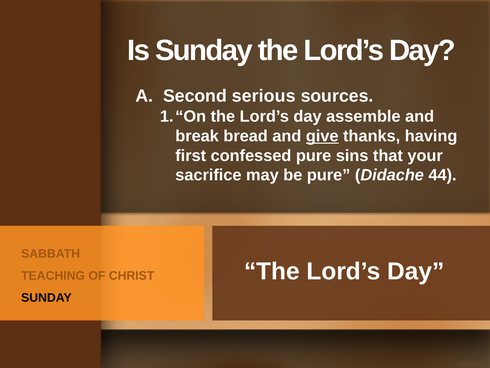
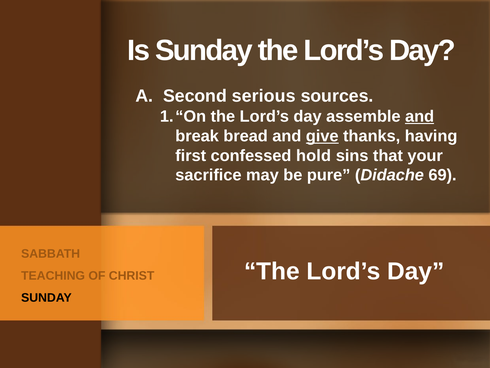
and underline: none -> present (420, 116)
confessed pure: pure -> hold (314, 155)
44: 44 -> 69 (443, 175)
